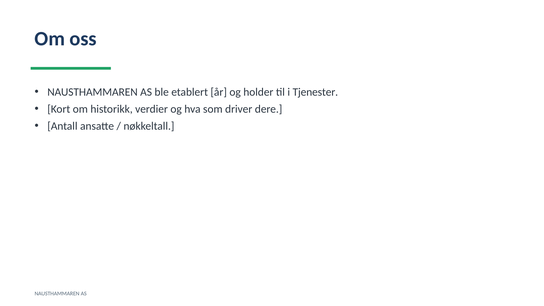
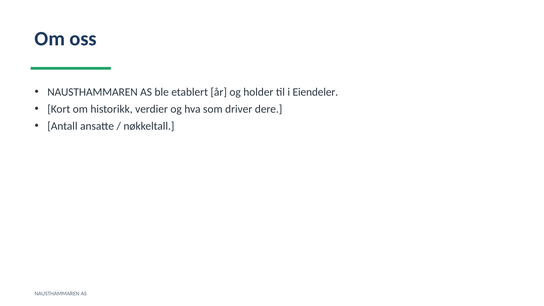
Tjenester: Tjenester -> Eiendeler (315, 92)
